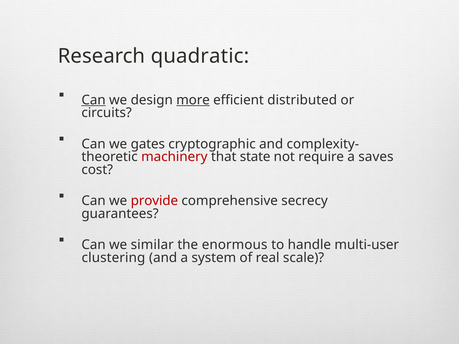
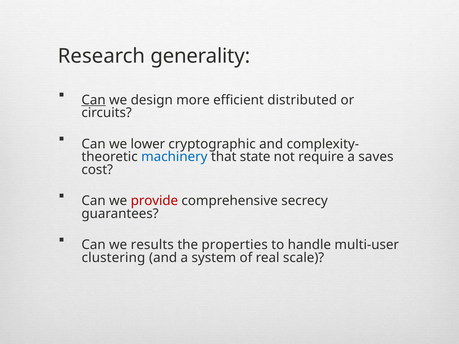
quadratic: quadratic -> generality (200, 56)
more underline: present -> none (193, 100)
gates: gates -> lower (148, 144)
machinery colour: red -> blue (174, 157)
similar: similar -> results (152, 245)
enormous: enormous -> properties (235, 245)
